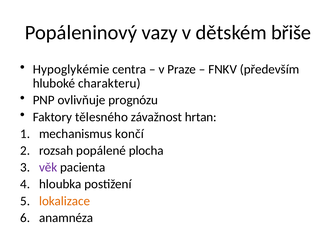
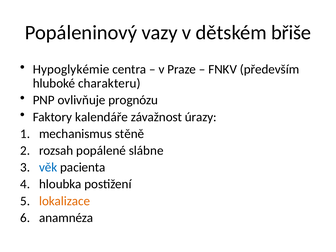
tělesného: tělesného -> kalendáře (102, 117)
hrtan: hrtan -> úrazy (201, 117)
končí: končí -> stěně (129, 134)
plocha: plocha -> slábne (146, 151)
věk colour: purple -> blue (48, 167)
